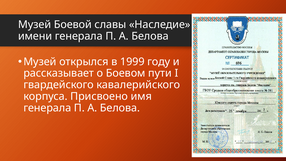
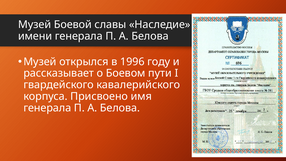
1999: 1999 -> 1996 (132, 62)
